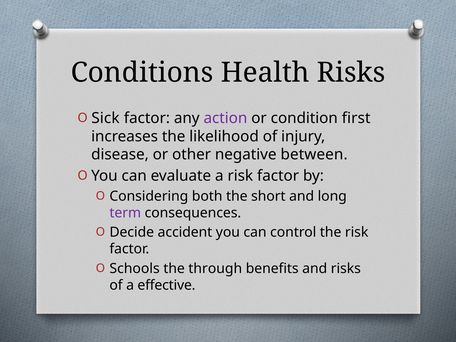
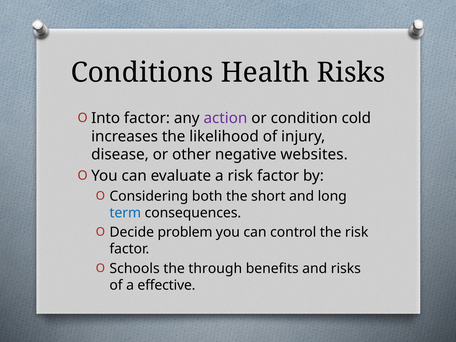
Sick: Sick -> Into (106, 118)
first: first -> cold (356, 118)
between: between -> websites (314, 155)
term colour: purple -> blue (125, 213)
accident: accident -> problem (185, 232)
